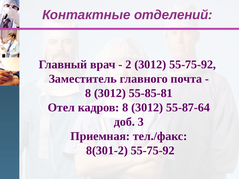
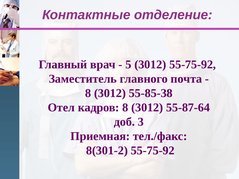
отделений: отделений -> отделение (173, 15)
2: 2 -> 5 (128, 65)
55-85-81: 55-85-81 -> 55-85-38 (151, 93)
